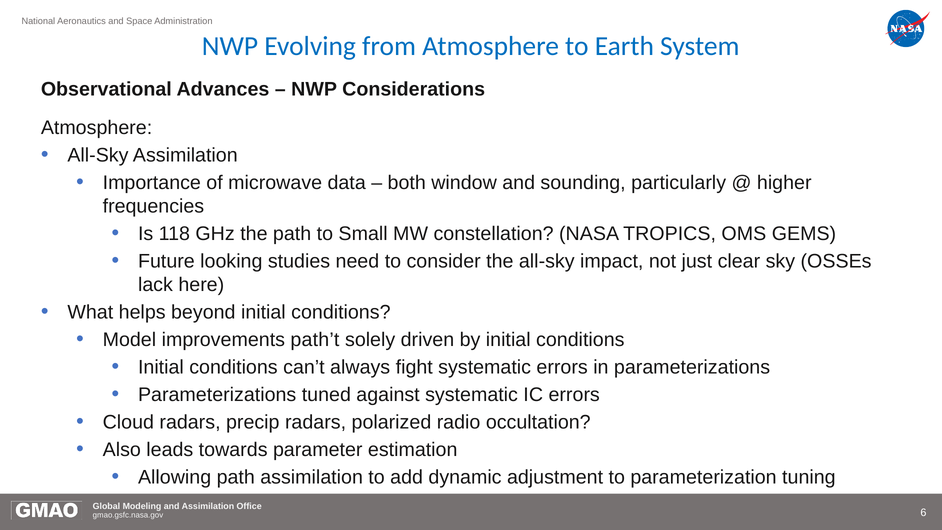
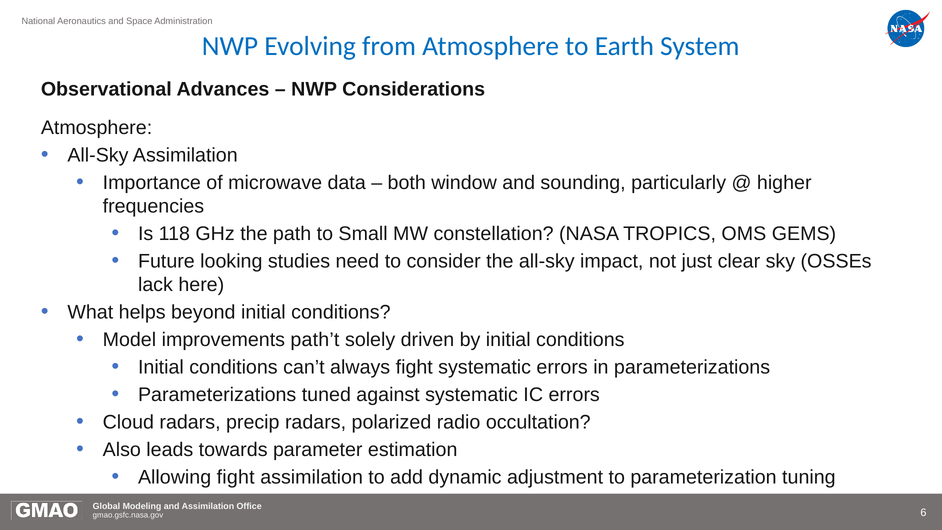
Allowing path: path -> fight (236, 477)
